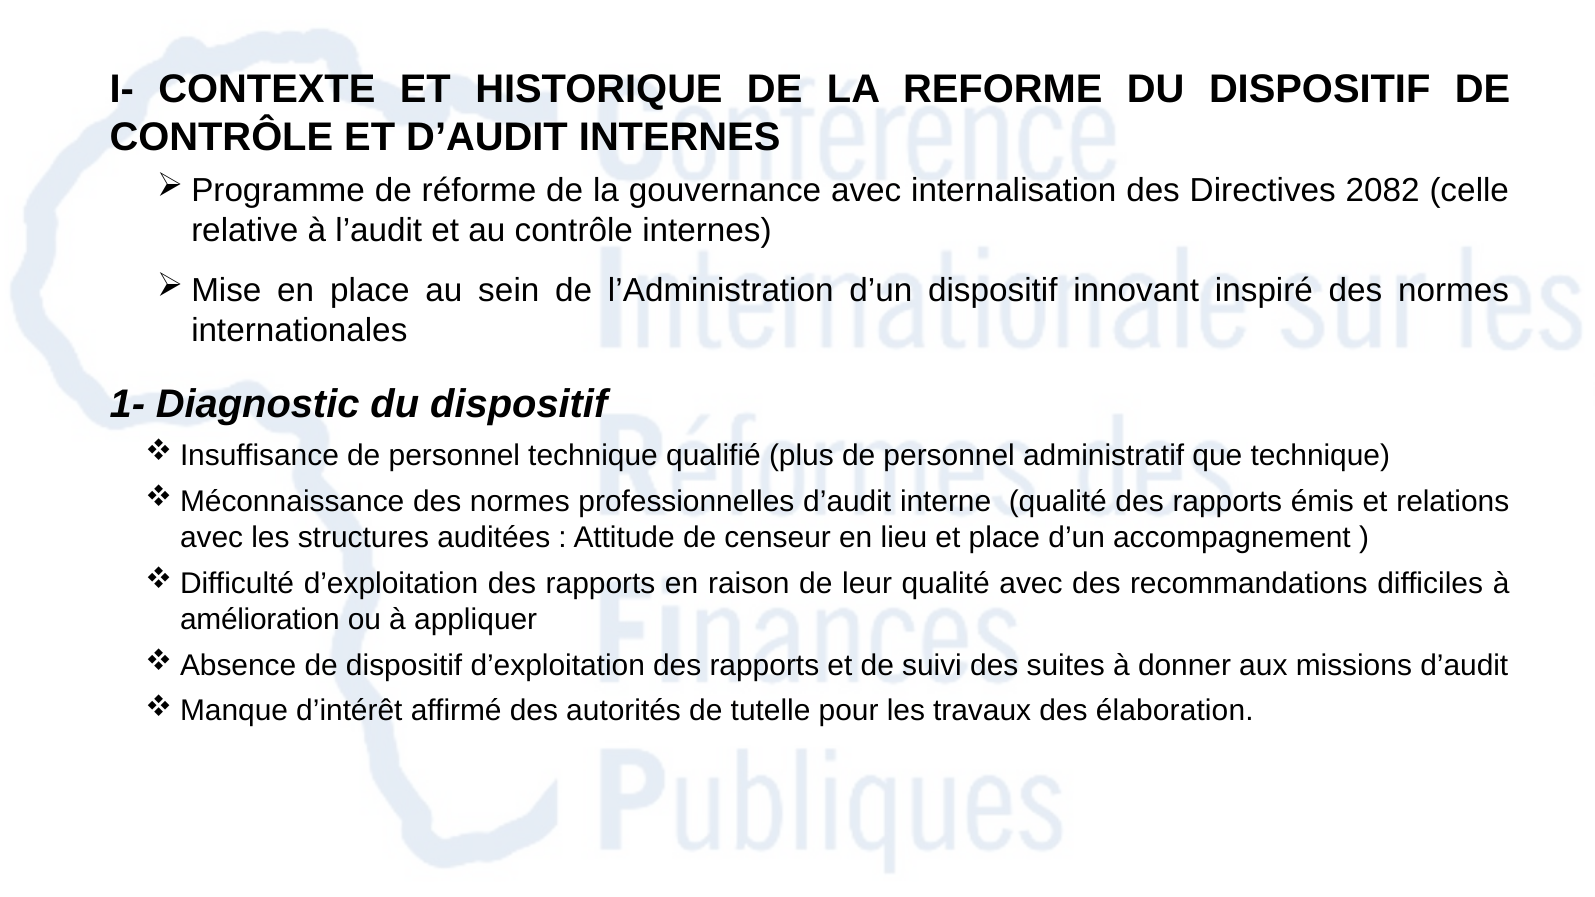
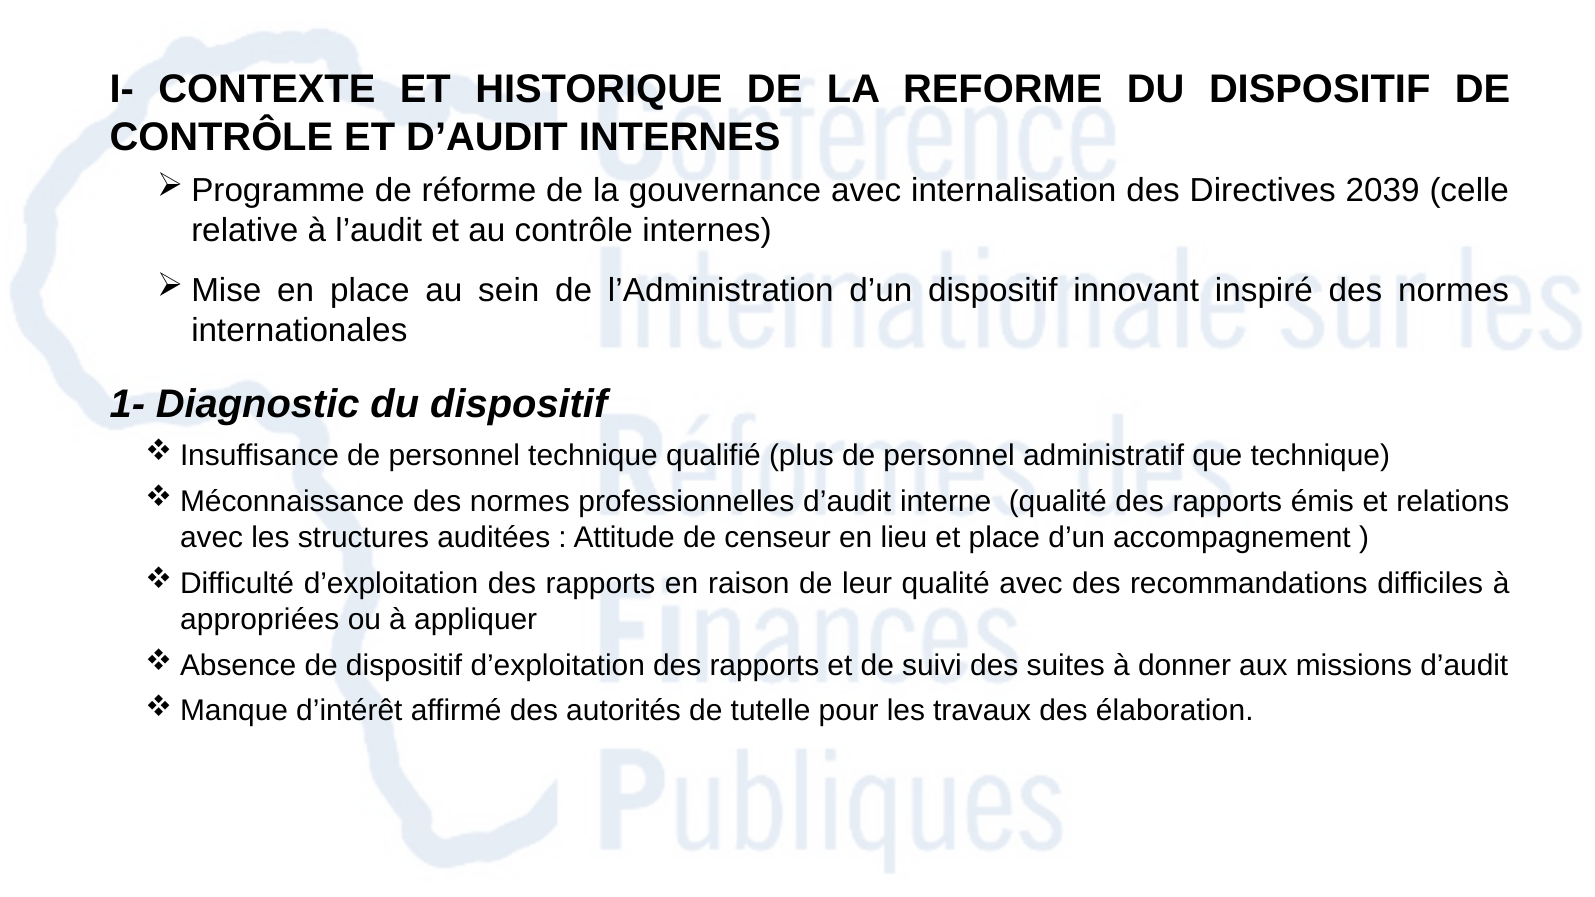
2082: 2082 -> 2039 (1383, 191)
amélioration: amélioration -> appropriées (260, 619)
